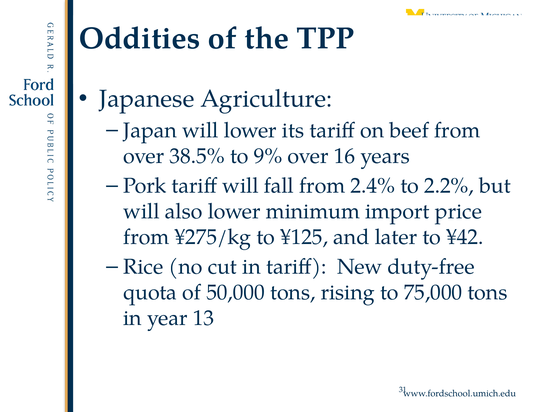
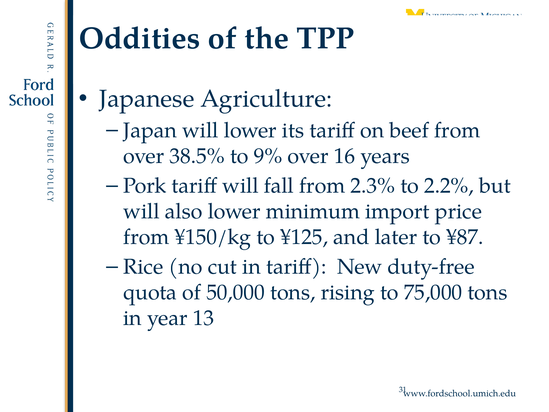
2.4%: 2.4% -> 2.3% (373, 186)
¥275/kg: ¥275/kg -> ¥150/kg (213, 237)
¥42: ¥42 -> ¥87 (465, 237)
